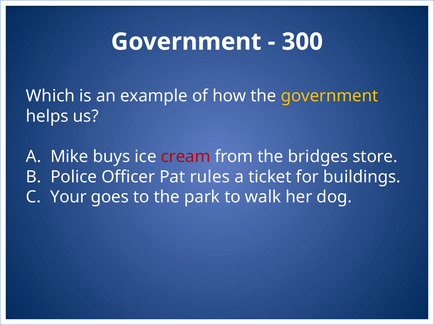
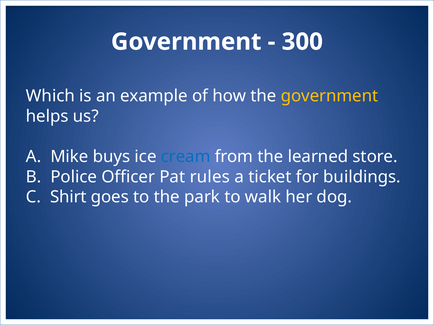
cream colour: red -> blue (186, 157)
bridges: bridges -> learned (318, 157)
Your: Your -> Shirt (68, 197)
